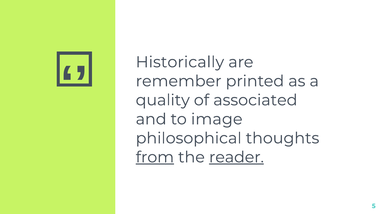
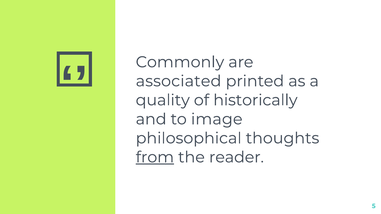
Historically: Historically -> Commonly (180, 62)
remember: remember -> associated (179, 81)
associated: associated -> historically (255, 100)
reader underline: present -> none (236, 157)
